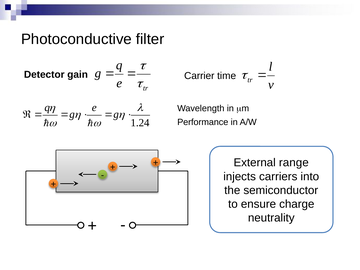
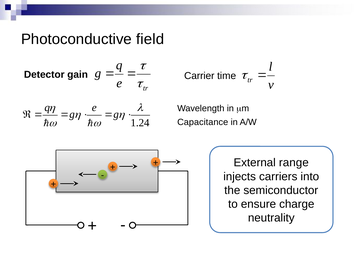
filter: filter -> field (150, 39)
Performance: Performance -> Capacitance (203, 122)
